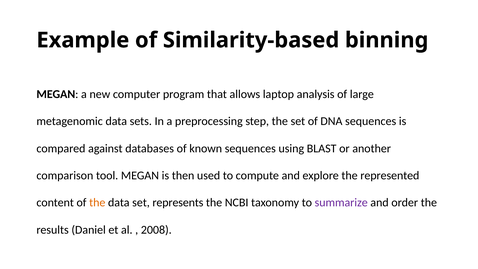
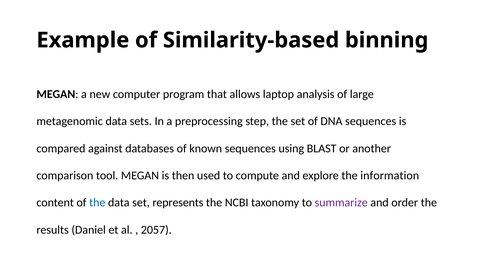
represented: represented -> information (390, 175)
the colour: orange -> blue (97, 203)
2008: 2008 -> 2057 (156, 230)
